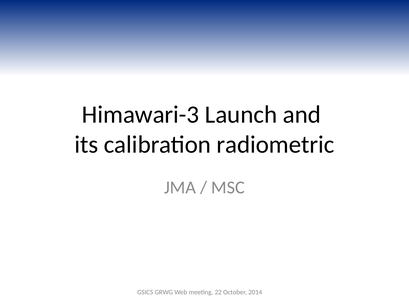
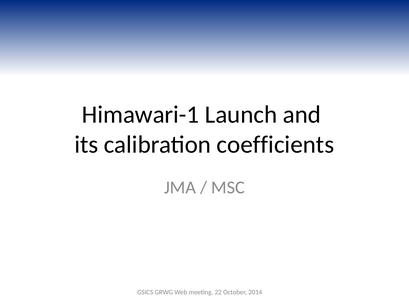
Himawari-3: Himawari-3 -> Himawari-1 (141, 115)
radiometric: radiometric -> coefficients (275, 145)
